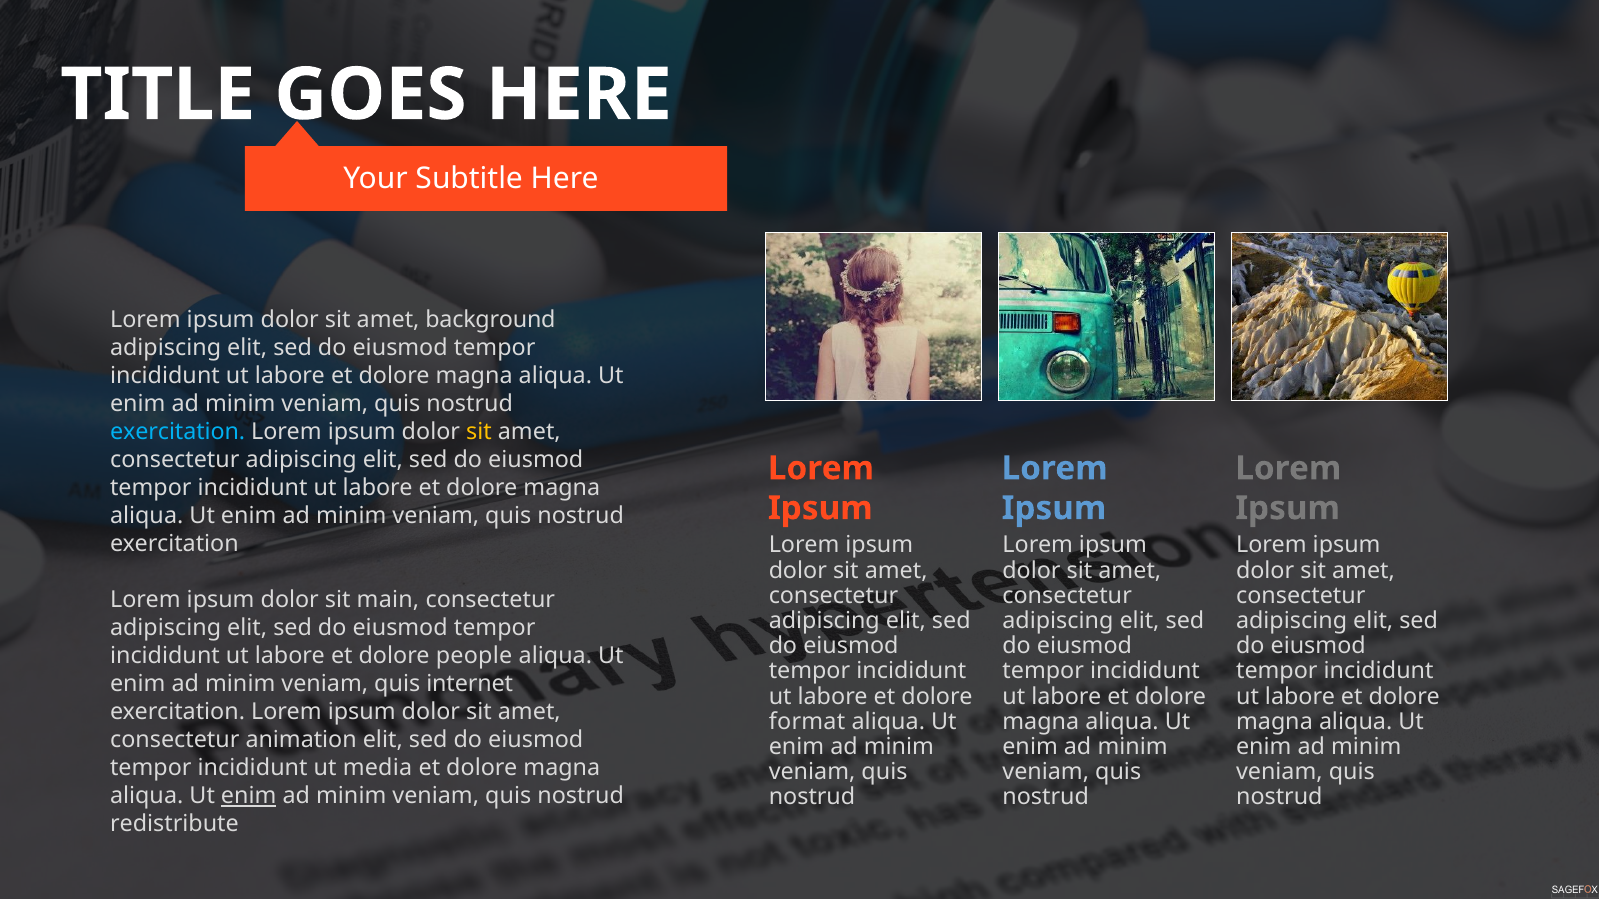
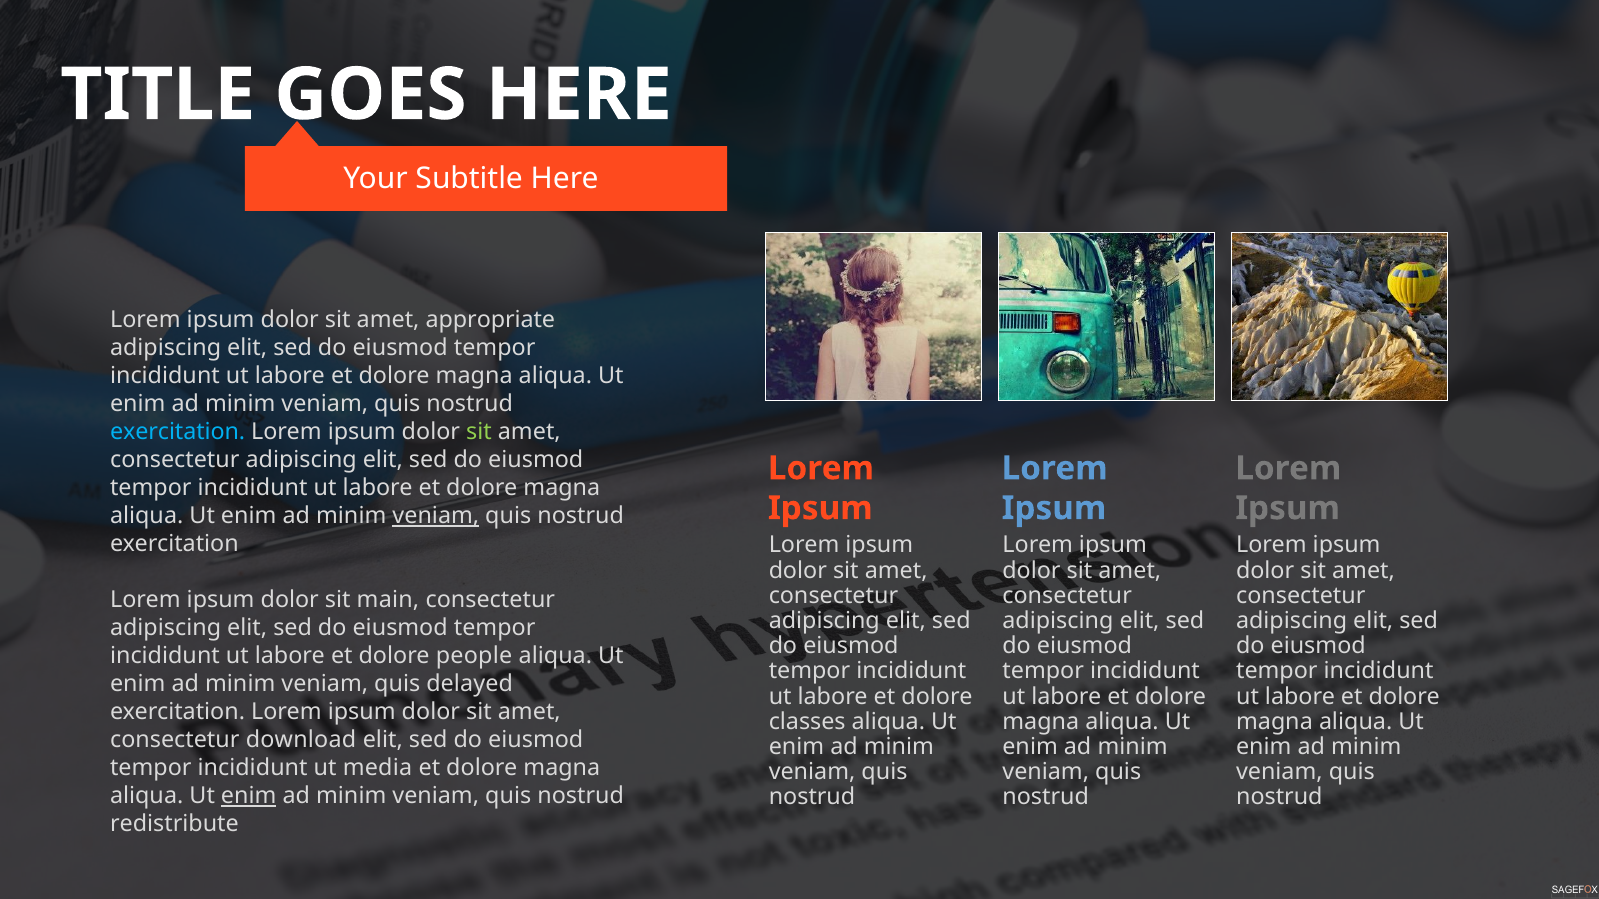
background: background -> appropriate (490, 320)
sit colour: yellow -> light green (479, 432)
veniam underline: none -> present (436, 516)
internet: internet -> delayed (470, 684)
format: format -> classes (807, 722)
animation: animation -> download (301, 740)
